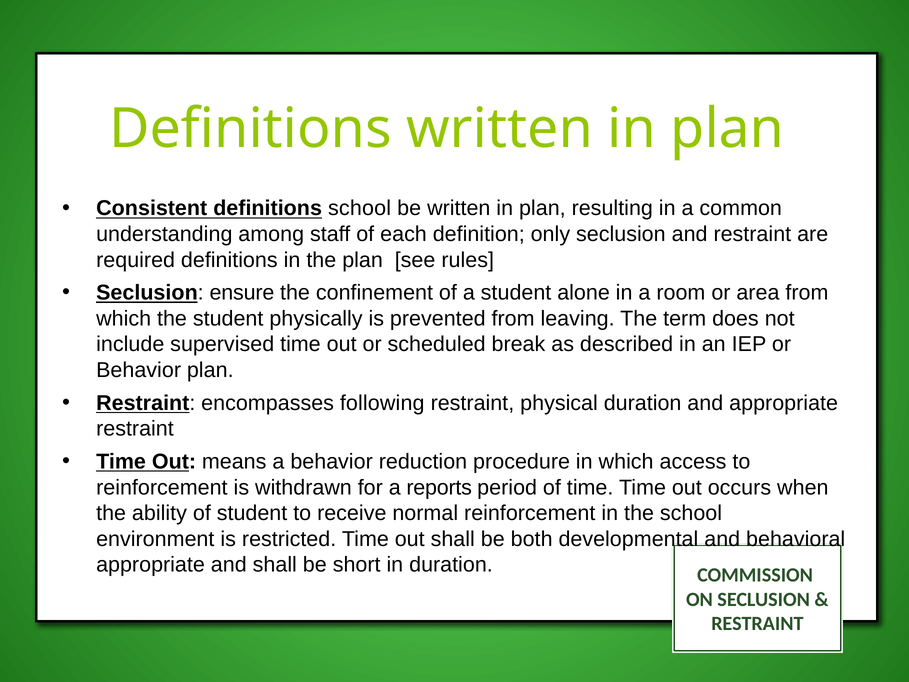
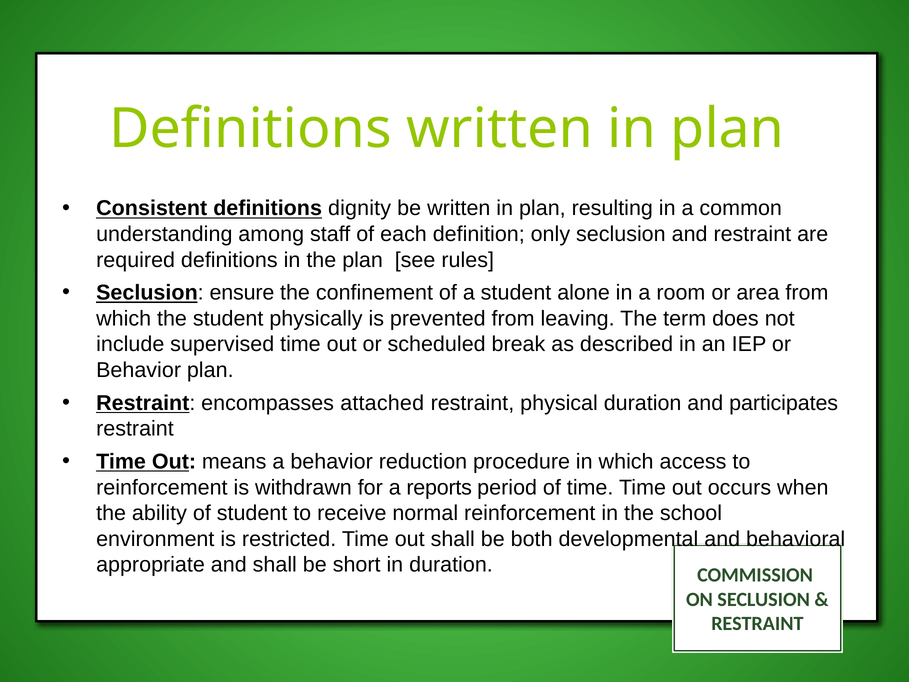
definitions school: school -> dignity (360, 208)
following: following -> attached (382, 403)
and appropriate: appropriate -> participates (784, 403)
